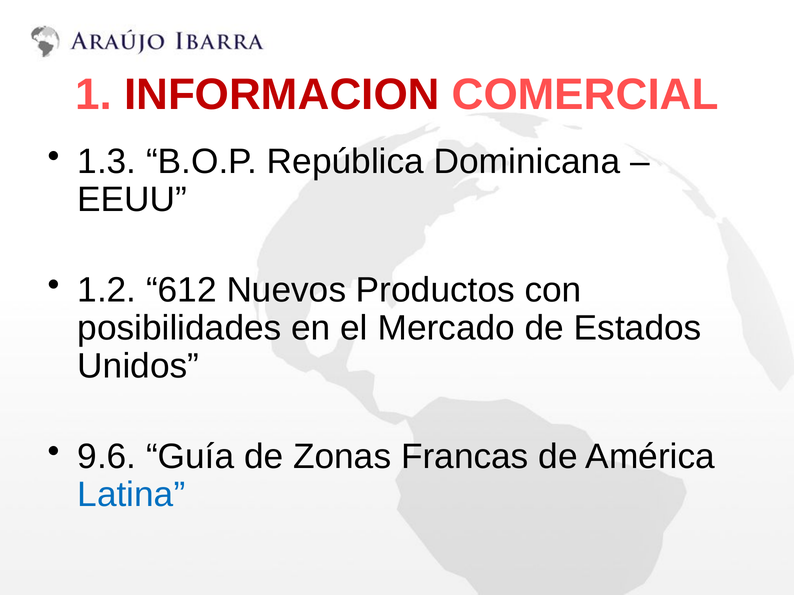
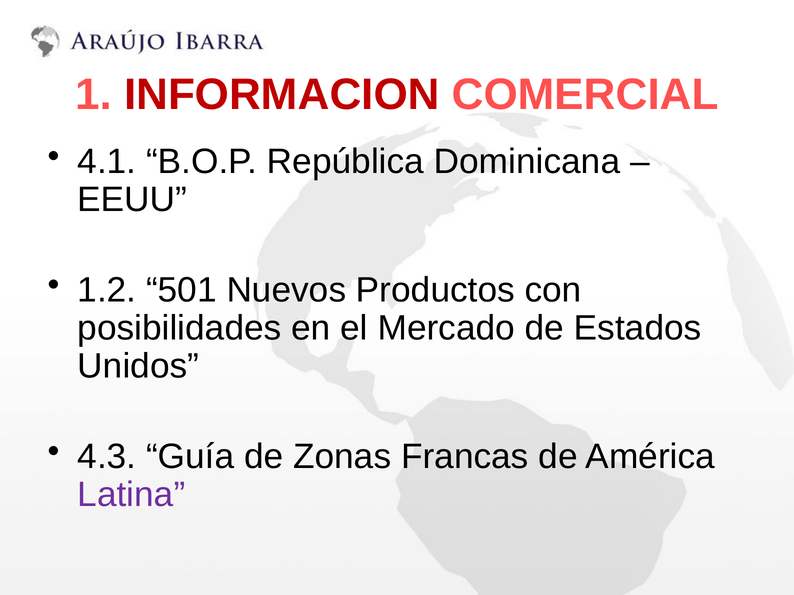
1.3: 1.3 -> 4.1 (107, 162)
612: 612 -> 501 (181, 290)
9.6: 9.6 -> 4.3 (107, 457)
Latina colour: blue -> purple (131, 495)
